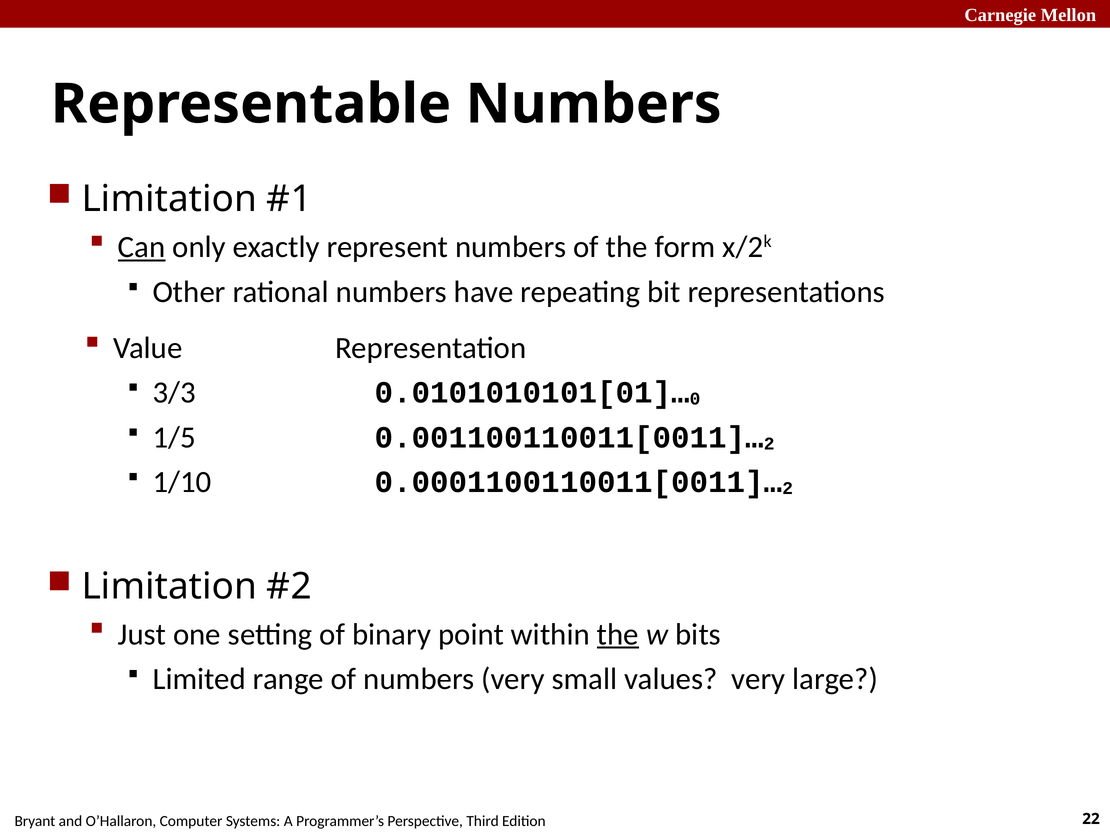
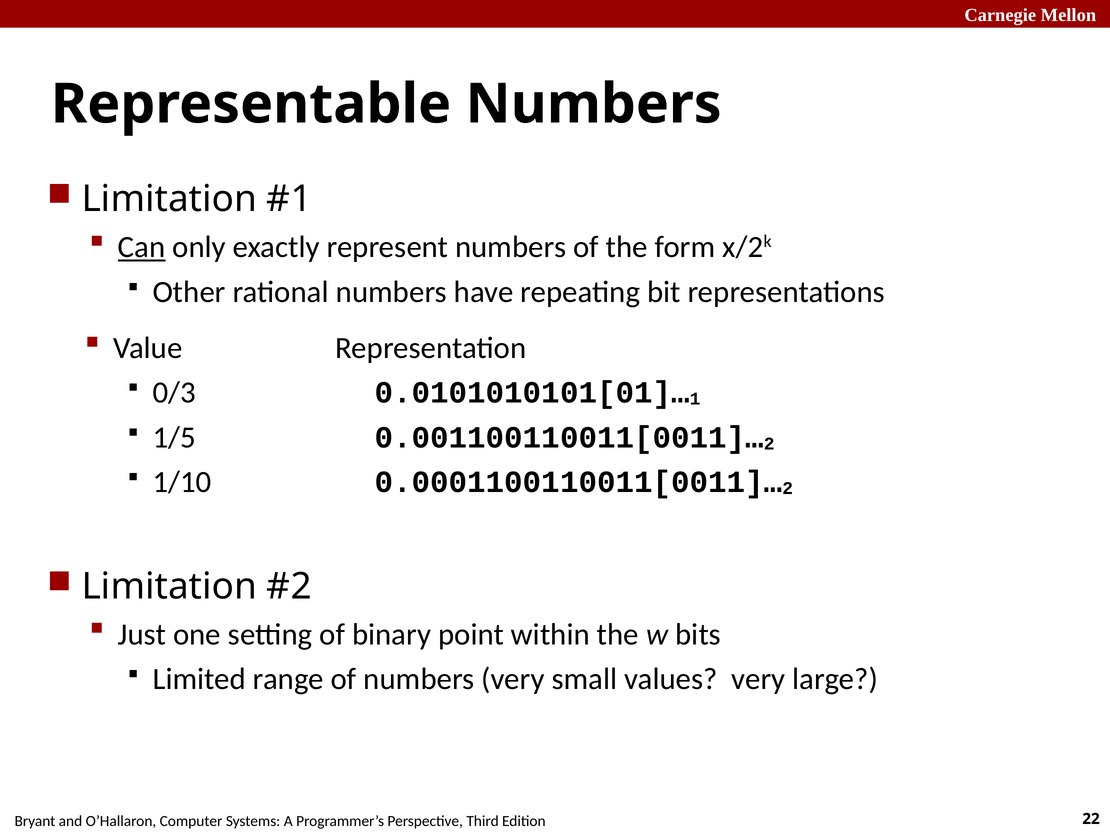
3/3: 3/3 -> 0/3 (174, 393)
0: 0 -> 1 (695, 399)
the underline: present -> none (618, 634)
